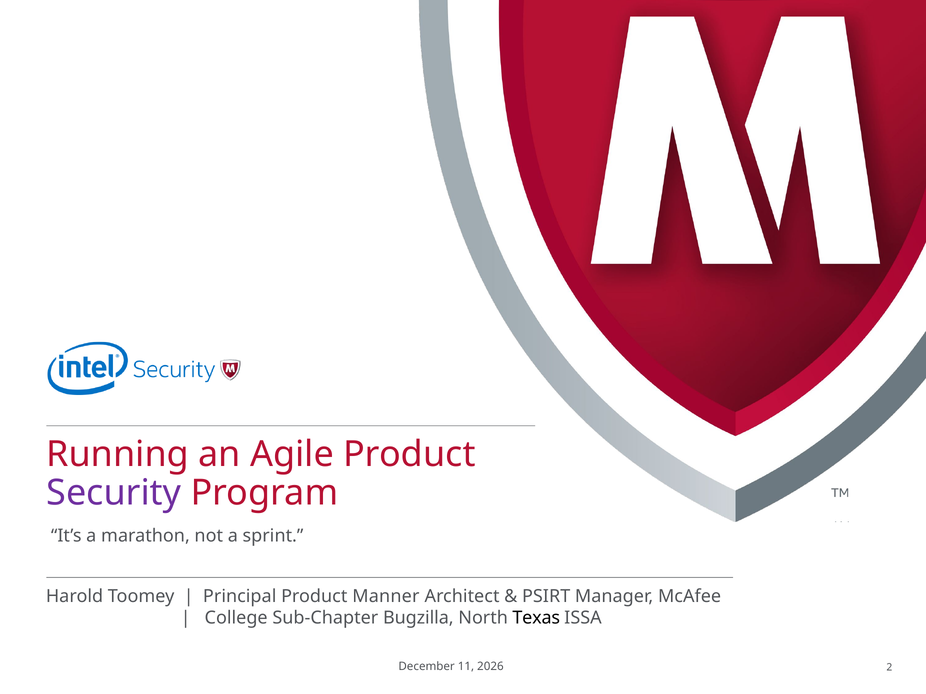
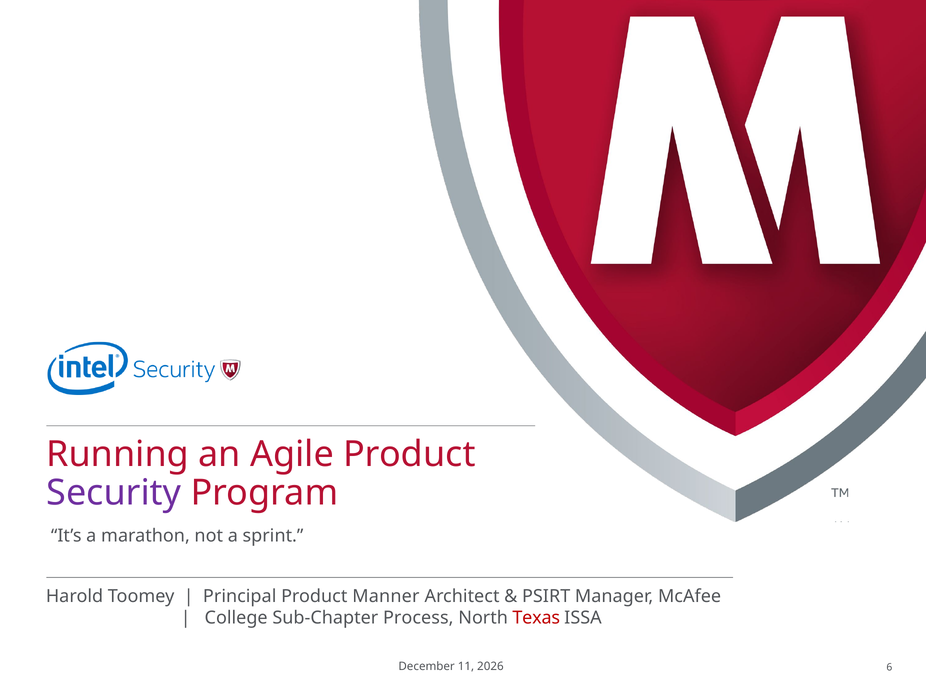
Bugzilla: Bugzilla -> Process (418, 618)
Texas colour: black -> red (536, 618)
2: 2 -> 6 (889, 668)
